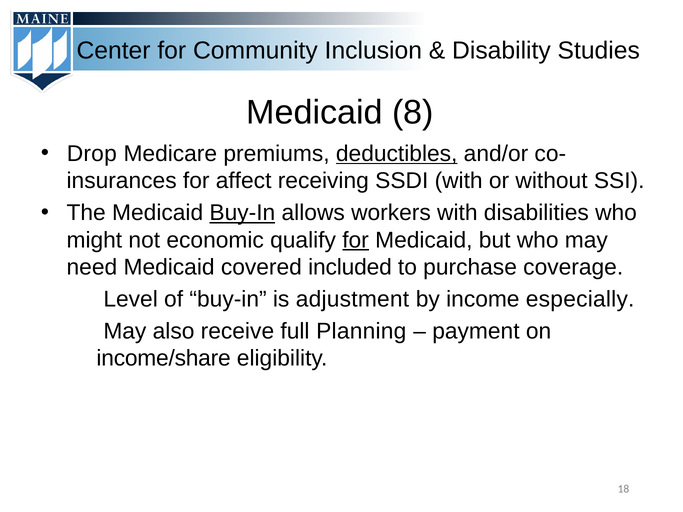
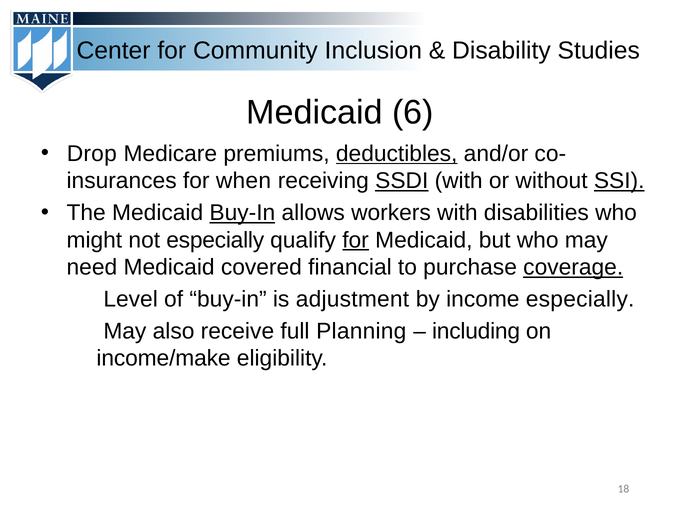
8: 8 -> 6 (413, 113)
affect: affect -> when (243, 181)
SSDI underline: none -> present (402, 181)
SSI underline: none -> present (619, 181)
not economic: economic -> especially (215, 240)
included: included -> financial (350, 268)
coverage underline: none -> present (573, 268)
payment: payment -> including (476, 331)
income/share: income/share -> income/make (164, 359)
